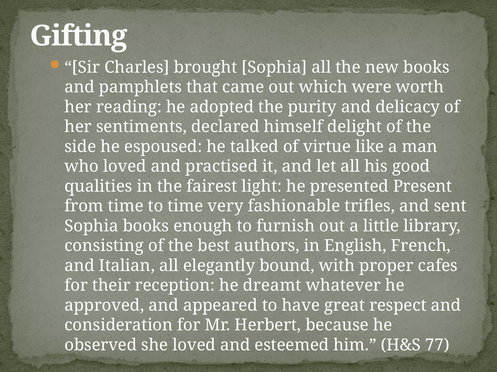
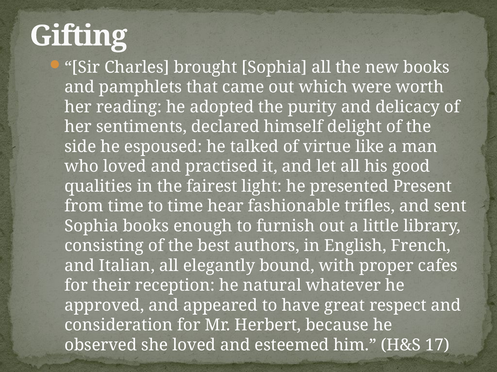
very: very -> hear (226, 207)
dreamt: dreamt -> natural (272, 286)
77: 77 -> 17 (437, 346)
